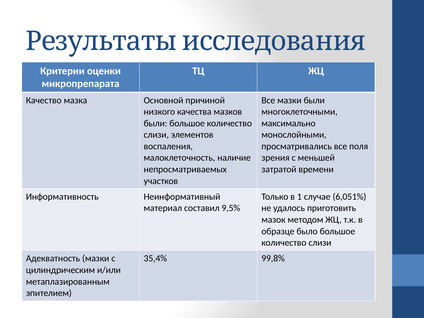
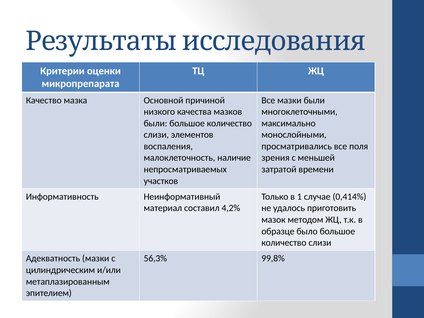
6,051%: 6,051% -> 0,414% (349, 197)
9,5%: 9,5% -> 4,2% (231, 208)
35,4%: 35,4% -> 56,3% (155, 259)
